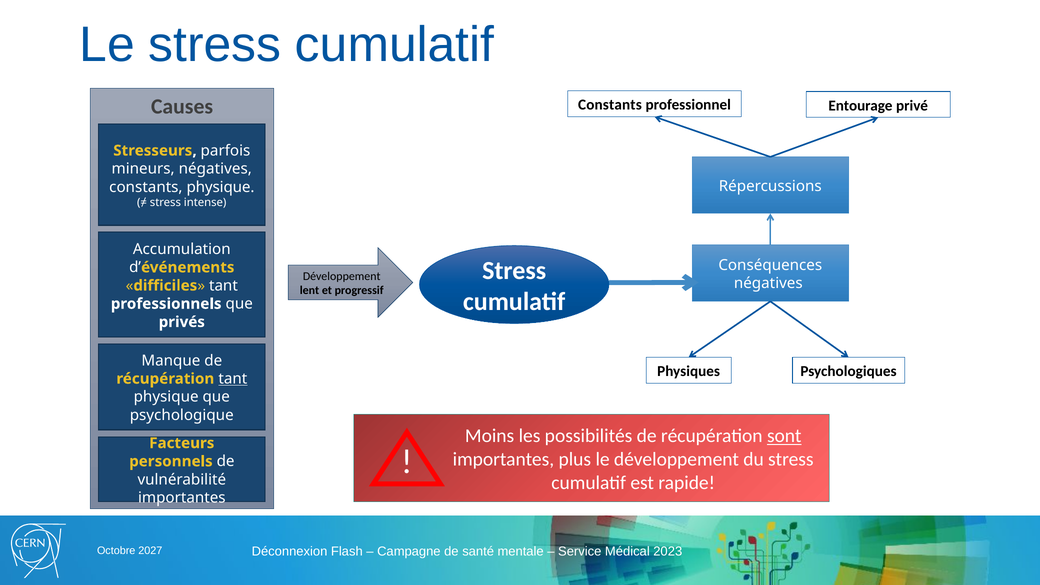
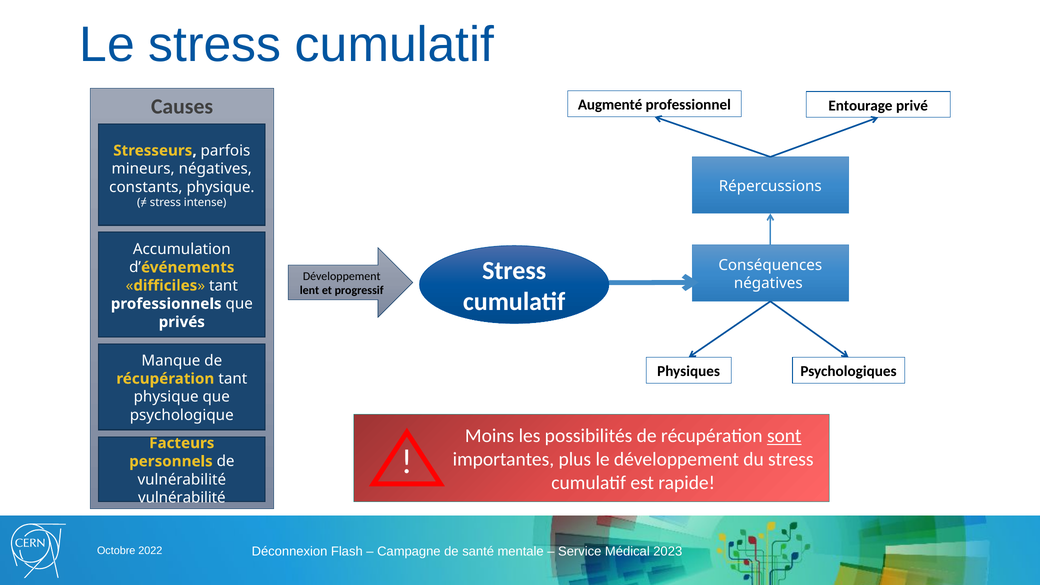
Constants: Constants -> Augmenté (610, 105)
tant underline: present -> none (233, 379)
importantes: importantes -> vulnérabilité (182, 498)
2027: 2027 -> 2022 (150, 550)
